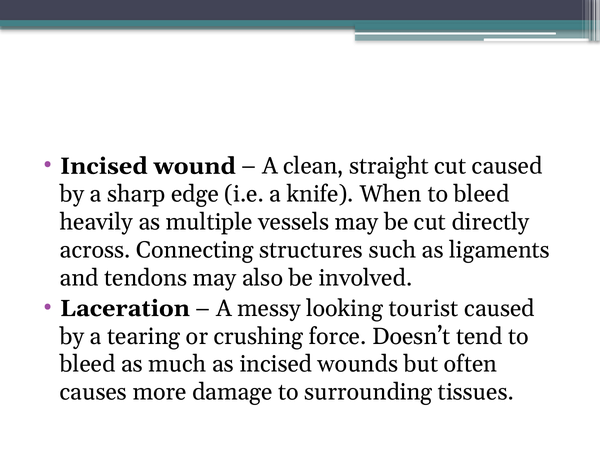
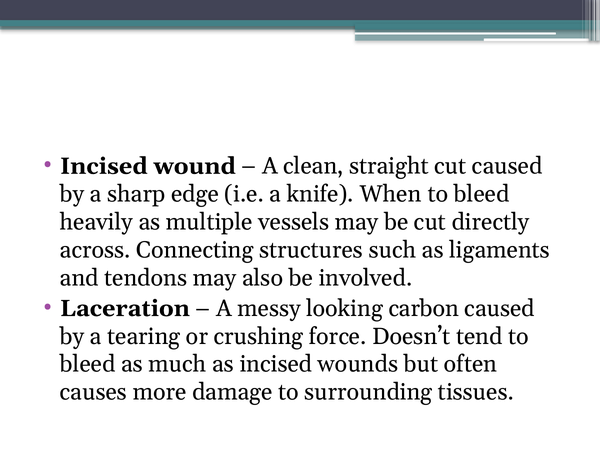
tourist: tourist -> carbon (424, 308)
